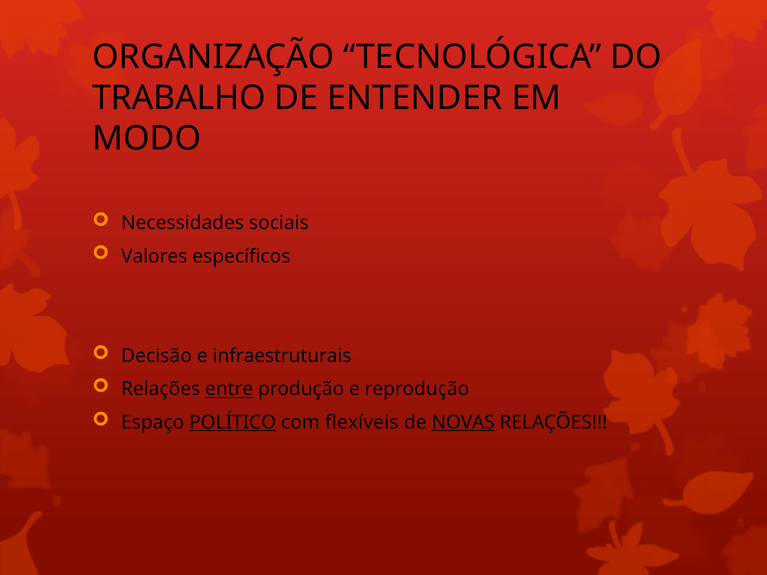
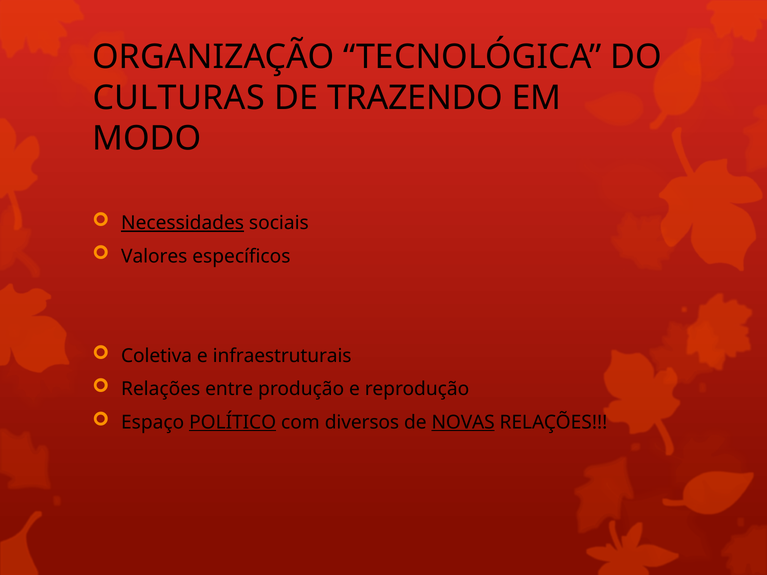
TRABALHO: TRABALHO -> CULTURAS (179, 98)
ENTENDER: ENTENDER -> TRAZENDO (415, 98)
Necessidades underline: none -> present (183, 223)
Decisão: Decisão -> Coletiva (157, 356)
entre underline: present -> none (229, 389)
flexíveis: flexíveis -> diversos (362, 423)
